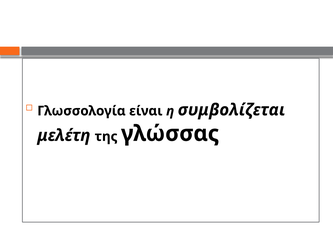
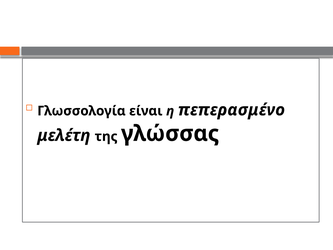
συμβολίζεται: συμβολίζεται -> πεπερασμένο (232, 110)
